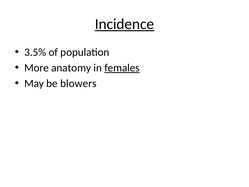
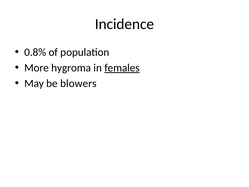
Incidence underline: present -> none (124, 24)
3.5%: 3.5% -> 0.8% (35, 52)
anatomy: anatomy -> hygroma (71, 68)
